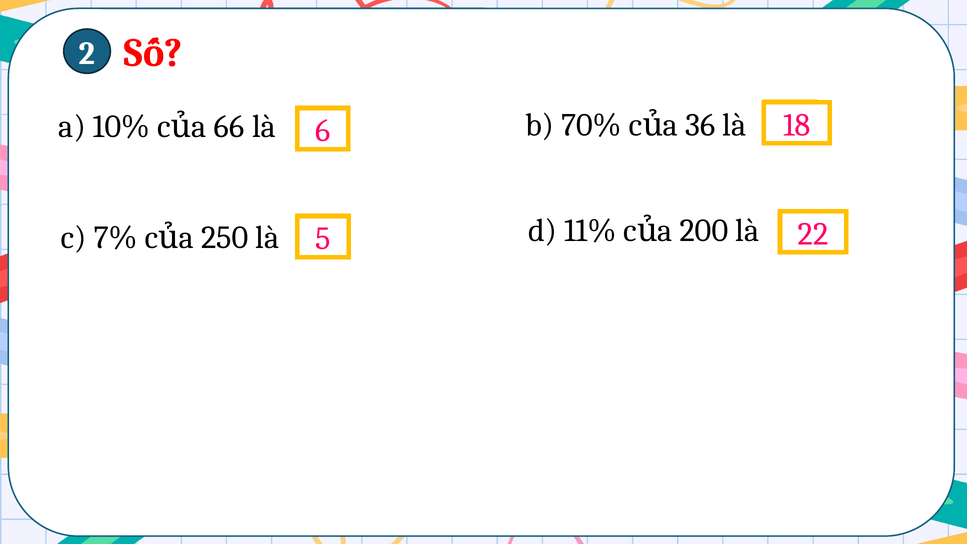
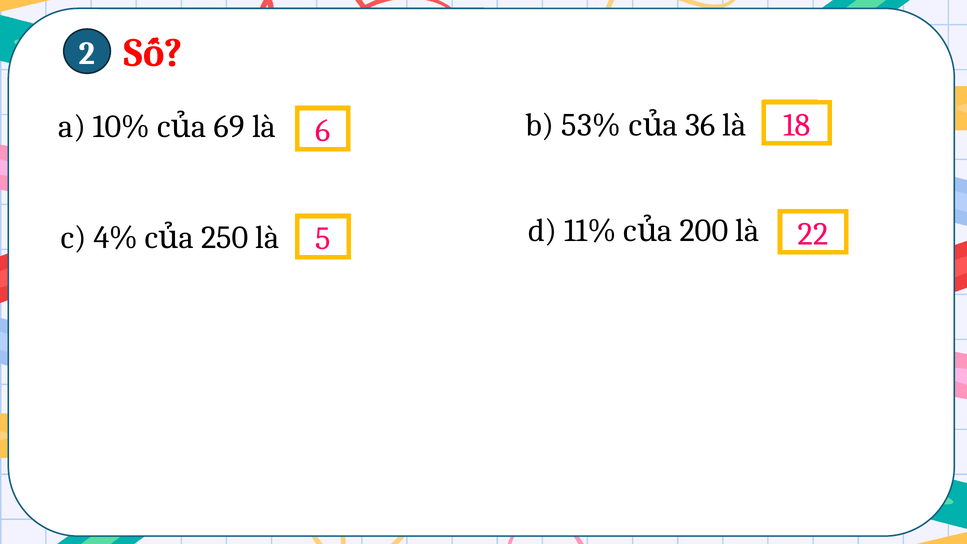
70%: 70% -> 53% (591, 125)
66: 66 -> 69 (229, 127)
7%: 7% -> 4% (116, 238)
